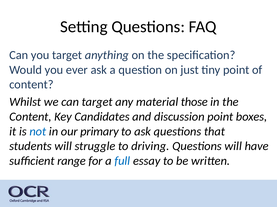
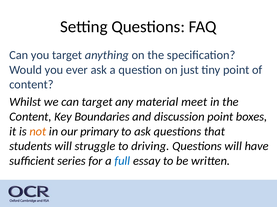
those: those -> meet (194, 102)
Candidates: Candidates -> Boundaries (102, 117)
not colour: blue -> orange (38, 132)
range: range -> series (72, 161)
